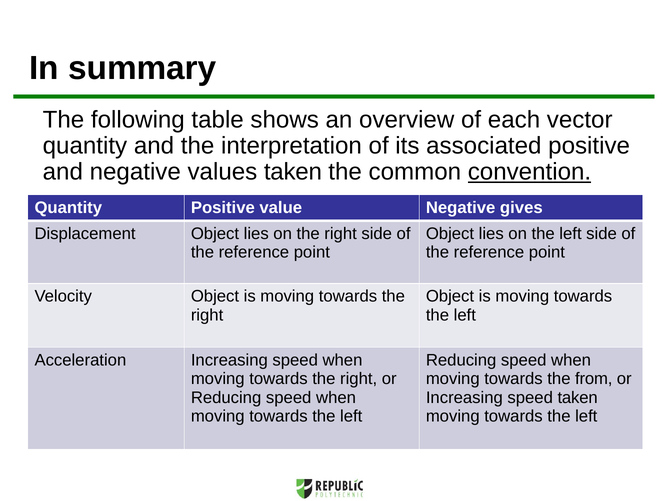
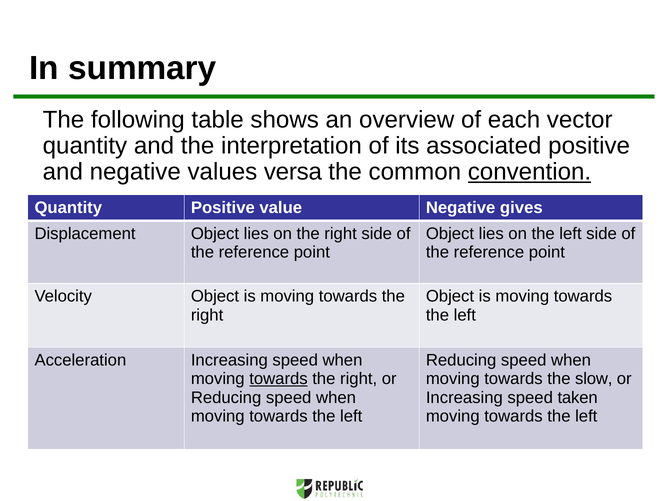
values taken: taken -> versa (293, 172)
towards underline: none -> present (278, 379)
from: from -> slow (594, 379)
